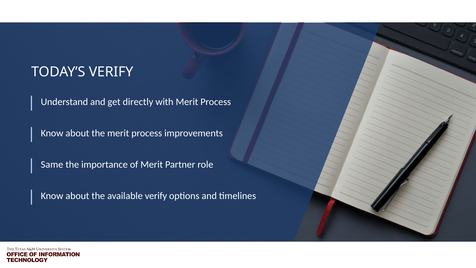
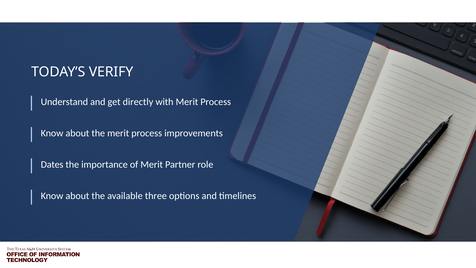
Same: Same -> Dates (52, 164)
available verify: verify -> three (156, 196)
